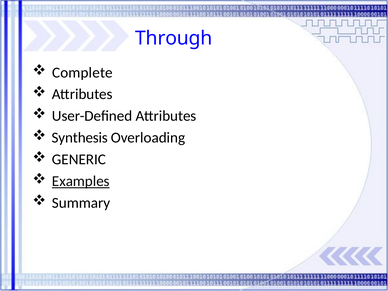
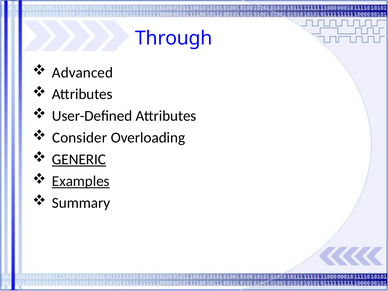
Complete: Complete -> Advanced (82, 73)
Synthesis: Synthesis -> Consider (80, 138)
GENERIC underline: none -> present (79, 159)
